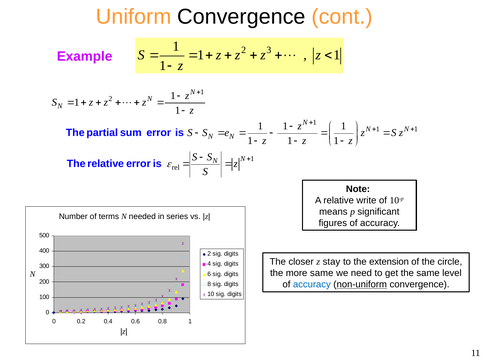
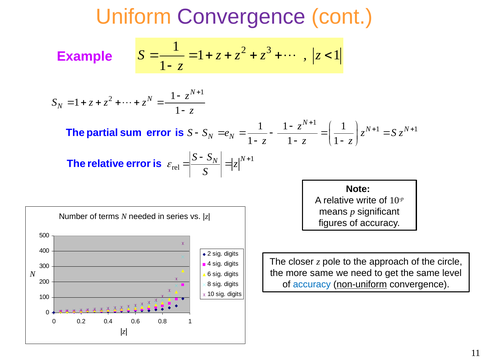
Convergence colour: black -> purple (241, 17)
stay: stay -> pole (332, 261)
extension: extension -> approach (389, 261)
